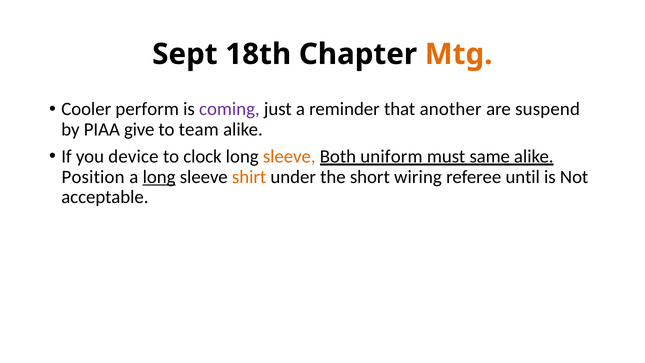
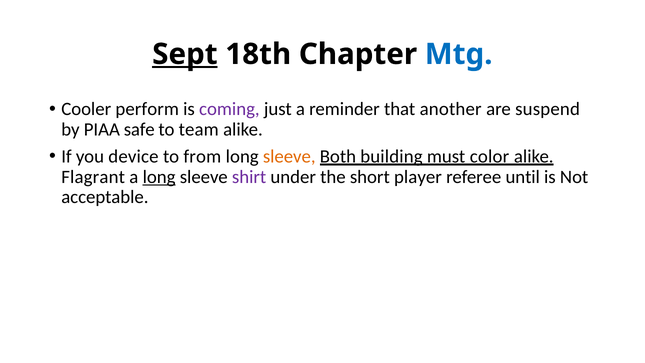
Sept underline: none -> present (185, 54)
Mtg colour: orange -> blue (459, 54)
give: give -> safe (139, 129)
clock: clock -> from (202, 156)
uniform: uniform -> building (391, 156)
same: same -> color (490, 156)
Position: Position -> Flagrant (93, 177)
shirt colour: orange -> purple (249, 177)
wiring: wiring -> player (418, 177)
